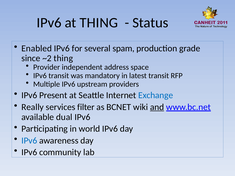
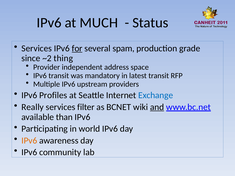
at THING: THING -> MUCH (99, 23)
Enabled: Enabled -> Services (37, 48)
for underline: none -> present (77, 48)
Present: Present -> Profiles (53, 95)
dual: dual -> than (64, 117)
IPv6 colour: blue -> orange (29, 141)
